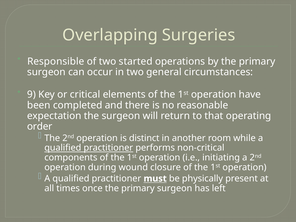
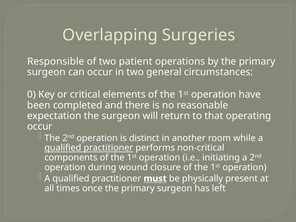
started: started -> patient (136, 61)
9: 9 -> 0 (31, 95)
order: order -> occur (40, 126)
